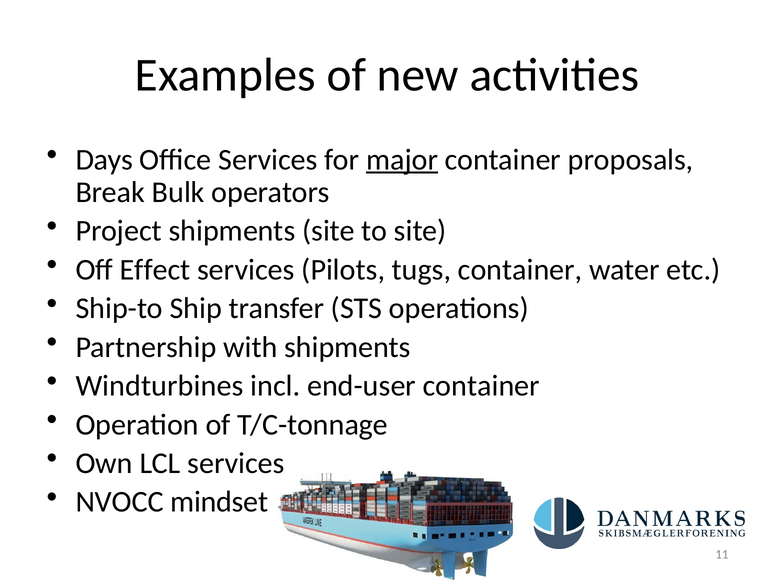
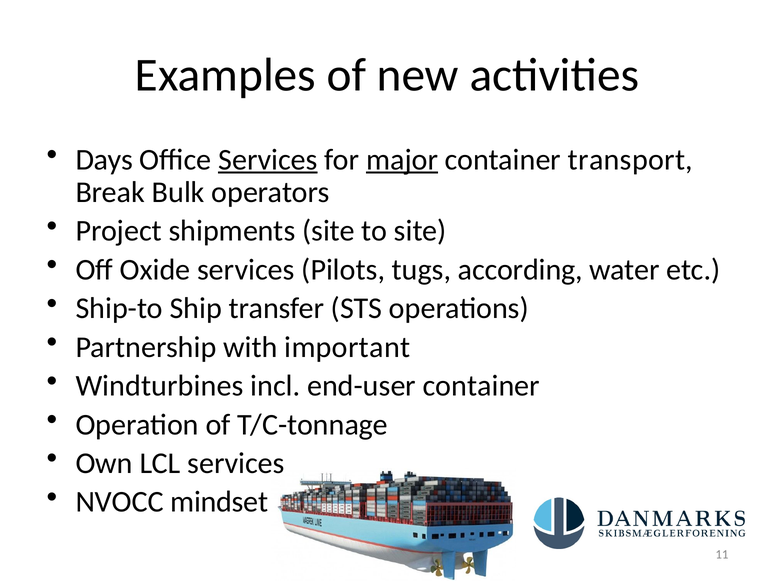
Services underline: none -> present (268, 160)
proposals: proposals -> transport (630, 160)
Effect: Effect -> Oxide (155, 270)
tugs container: container -> according (520, 270)
with shipments: shipments -> important (347, 347)
